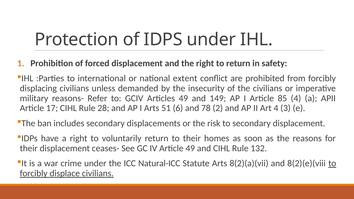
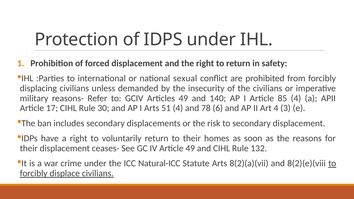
extent: extent -> sexual (185, 78)
149: 149 -> 140 (218, 98)
28: 28 -> 30 (103, 108)
51 6: 6 -> 4 (178, 108)
2: 2 -> 6 (218, 108)
